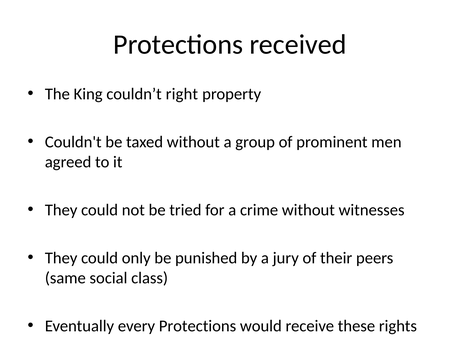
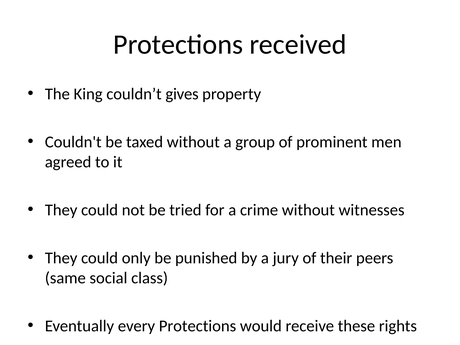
right: right -> gives (182, 94)
